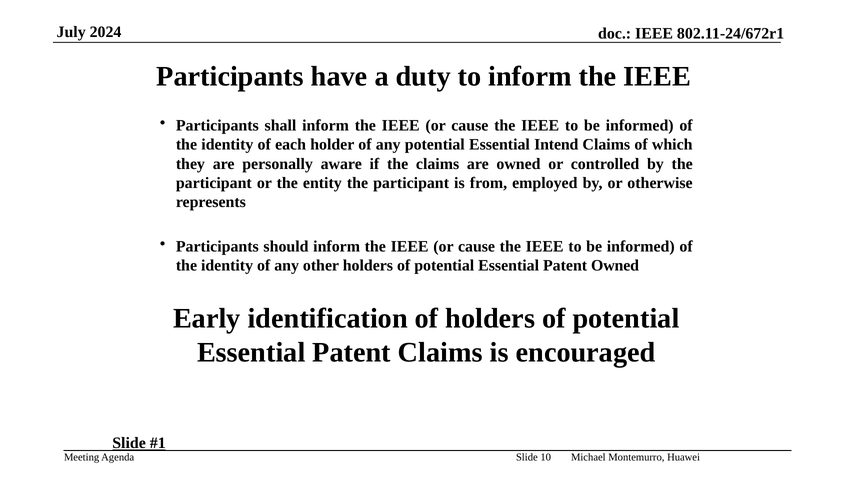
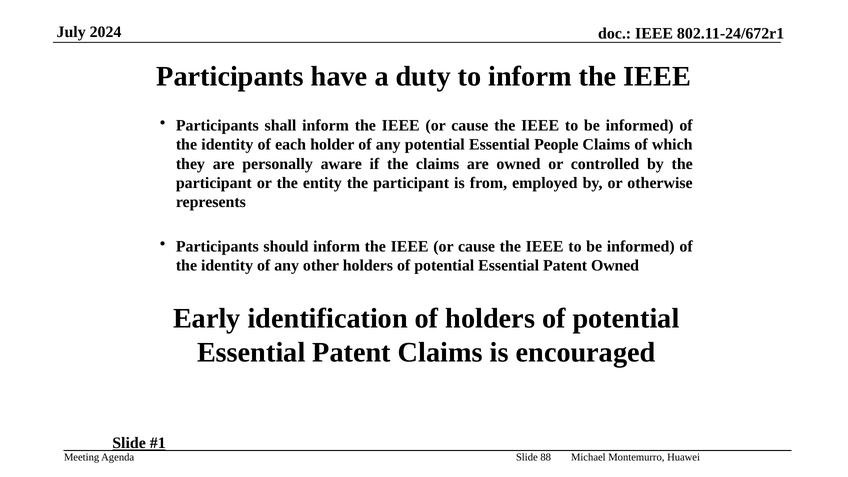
Intend: Intend -> People (556, 145)
10: 10 -> 88 (546, 457)
